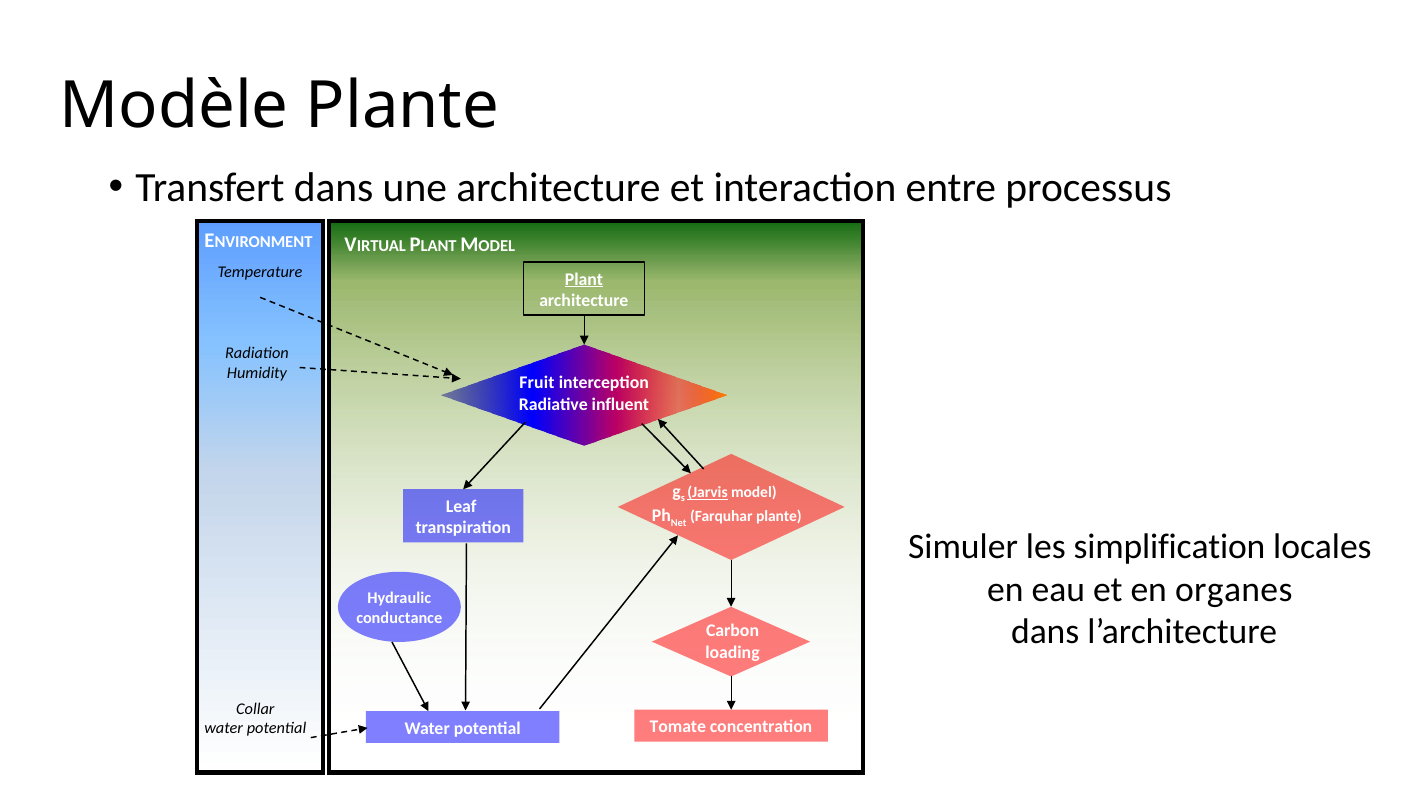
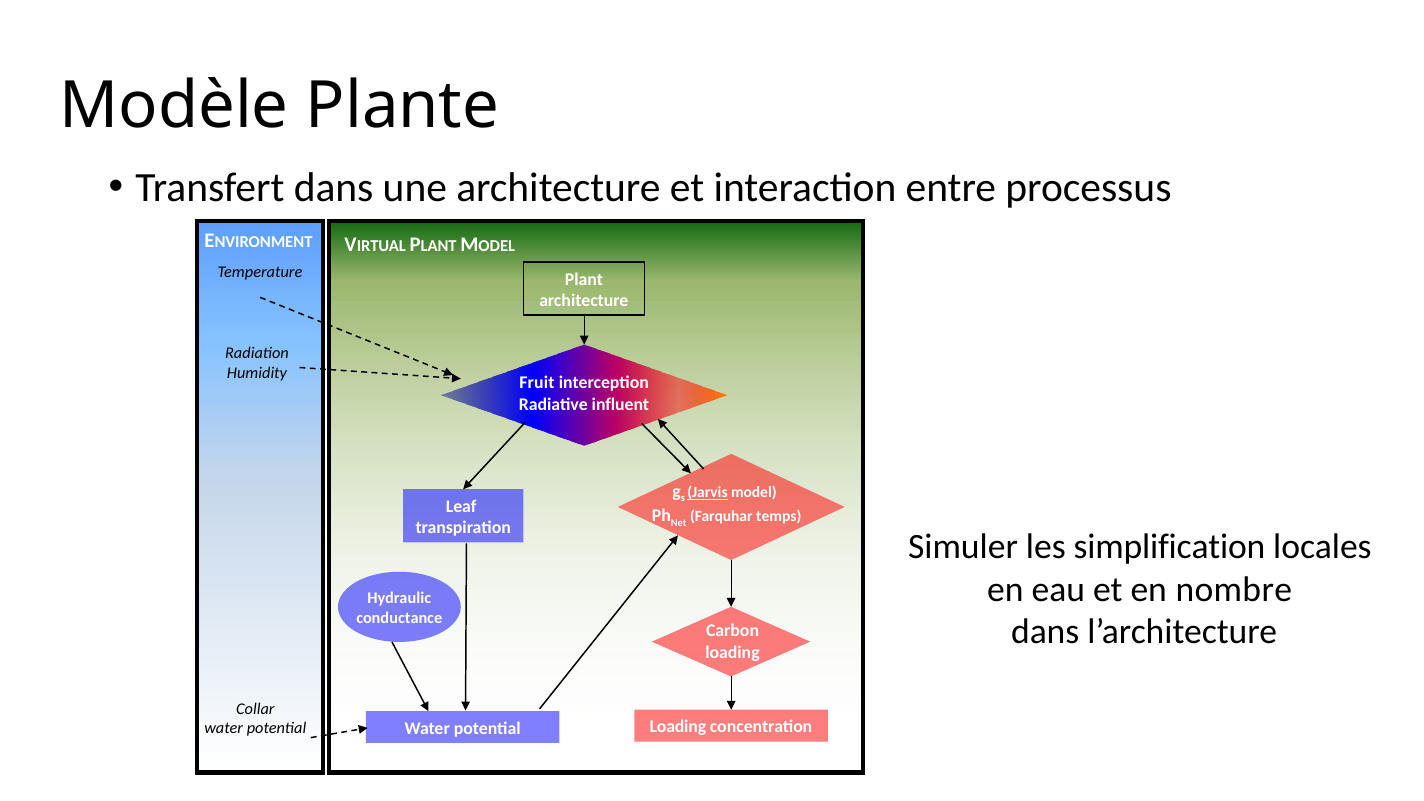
Plant underline: present -> none (584, 279)
Farquhar plante: plante -> temps (779, 517)
organes: organes -> nombre (1234, 590)
potential Tomate: Tomate -> Loading (678, 727)
